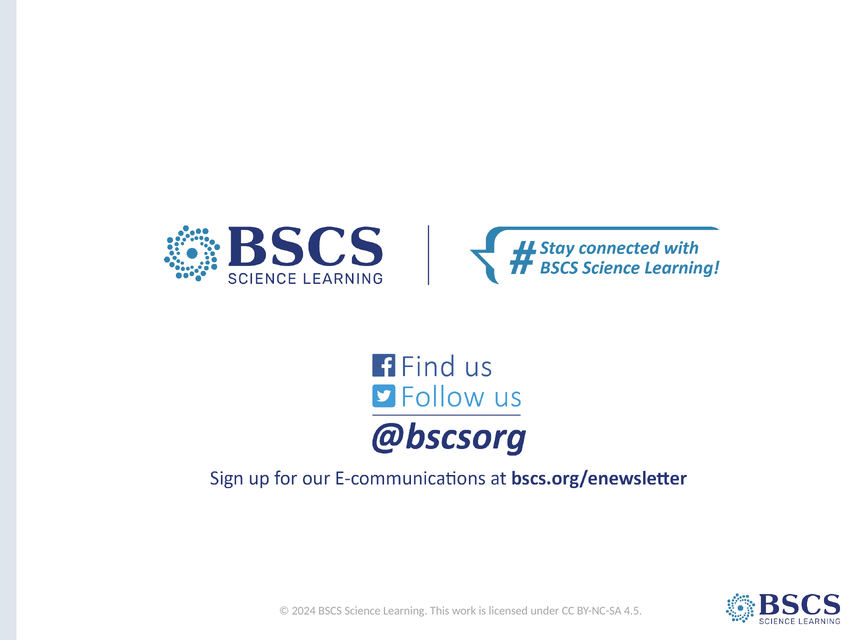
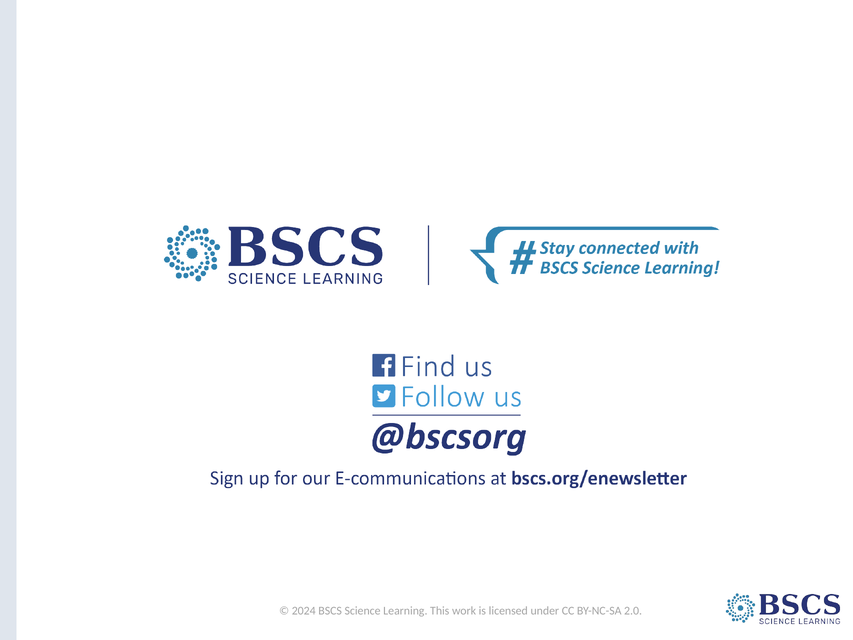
4.5: 4.5 -> 2.0 (633, 611)
